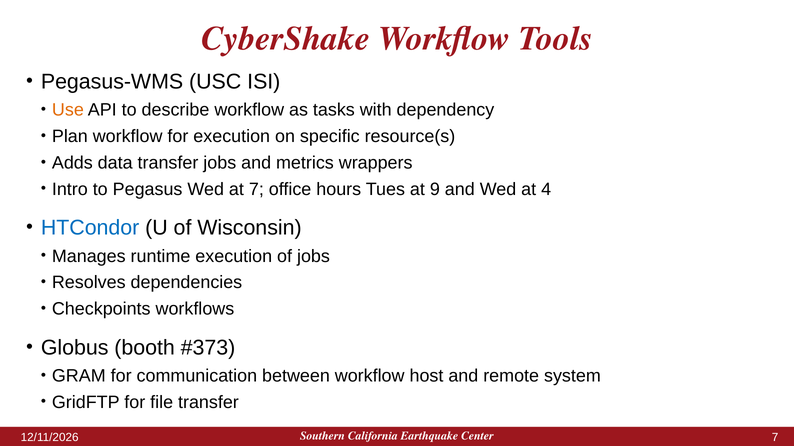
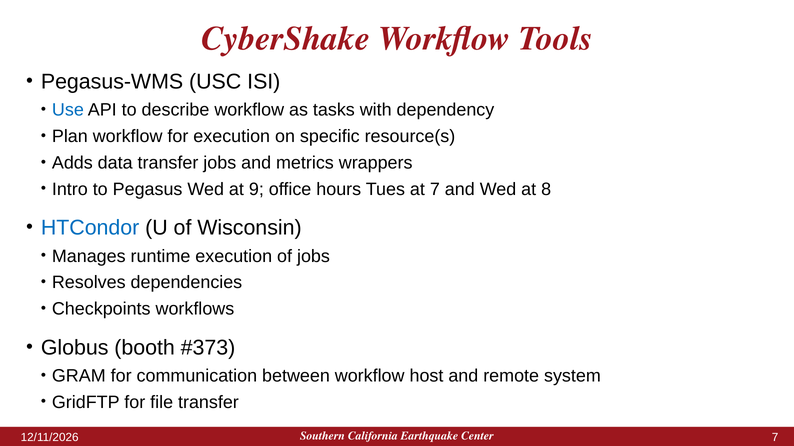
Use colour: orange -> blue (68, 110)
at 7: 7 -> 9 (256, 189)
at 9: 9 -> 7 (435, 189)
4: 4 -> 8 (546, 189)
